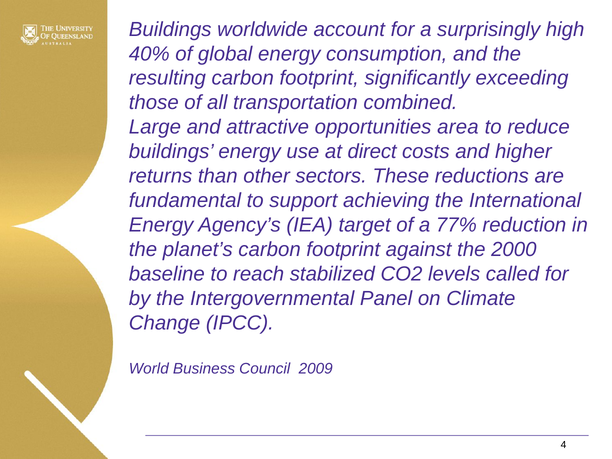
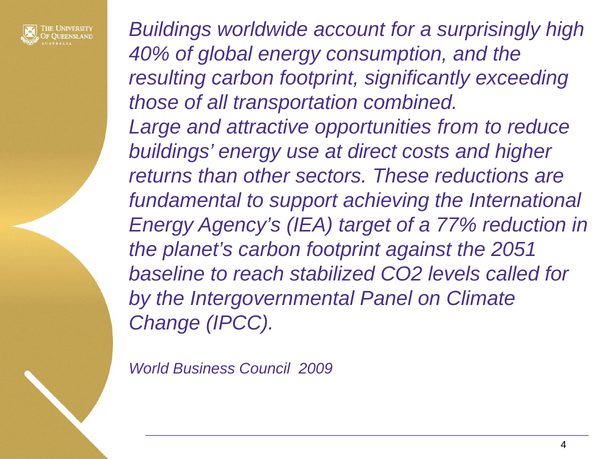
area: area -> from (458, 127)
2000: 2000 -> 2051 (514, 250)
